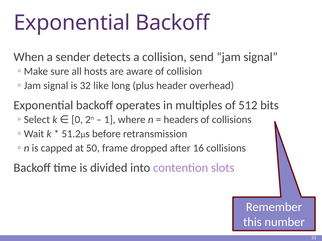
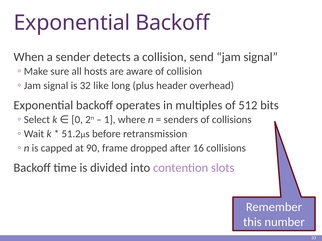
headers: headers -> senders (181, 120)
50: 50 -> 90 (93, 148)
